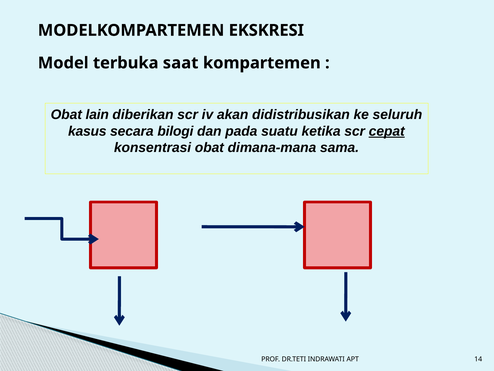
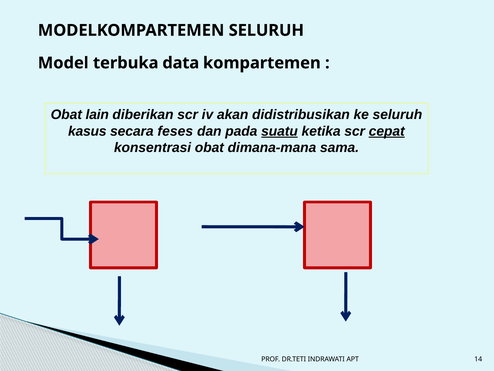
MODELKOMPARTEMEN EKSKRESI: EKSKRESI -> SELURUH (266, 30)
saat: saat -> data (181, 63)
bilogi: bilogi -> feses (175, 131)
suatu underline: none -> present (280, 131)
